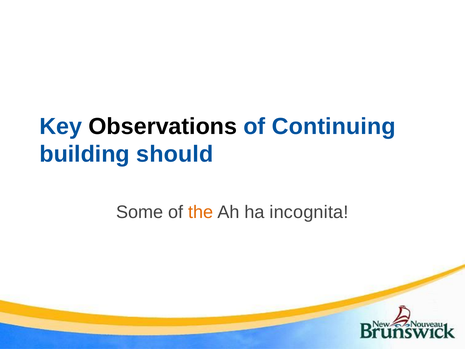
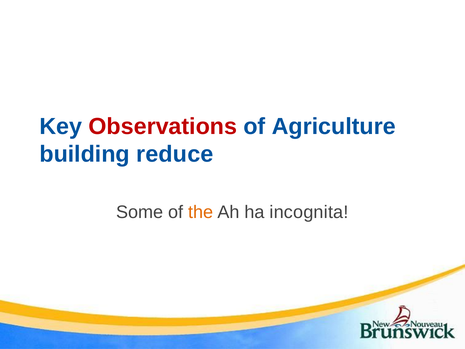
Observations colour: black -> red (163, 126)
Continuing: Continuing -> Agriculture (334, 126)
should: should -> reduce (175, 154)
